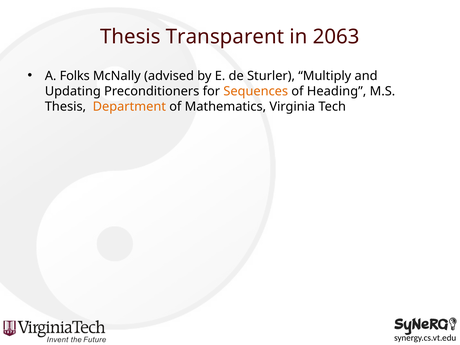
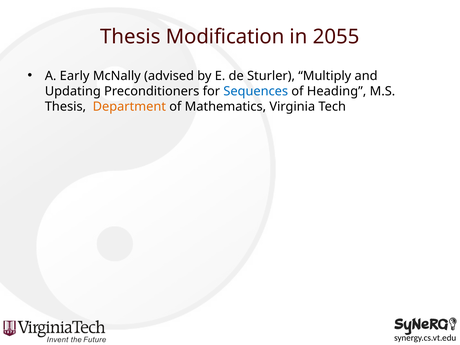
Transparent: Transparent -> Modification (225, 37)
2063: 2063 -> 2055 (336, 37)
Folks: Folks -> Early (75, 76)
Sequences colour: orange -> blue (256, 91)
